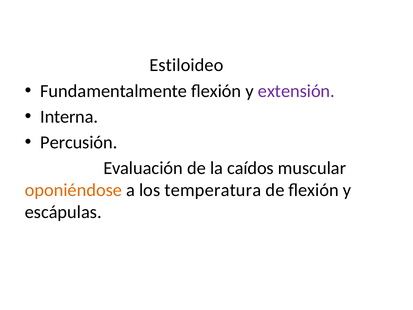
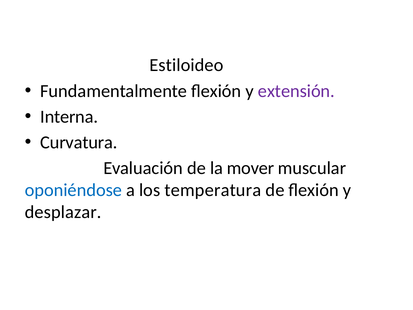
Percusión: Percusión -> Curvatura (79, 142)
caídos: caídos -> mover (251, 168)
oponiéndose colour: orange -> blue (73, 190)
escápulas: escápulas -> desplazar (63, 212)
